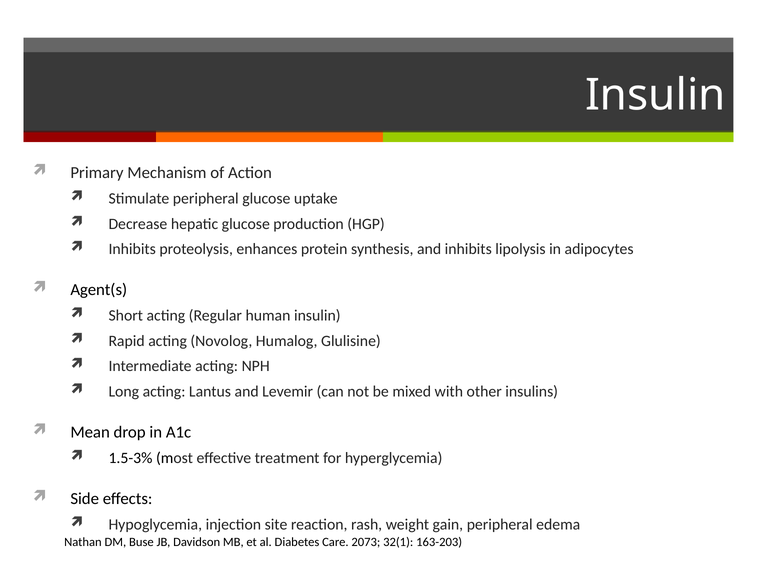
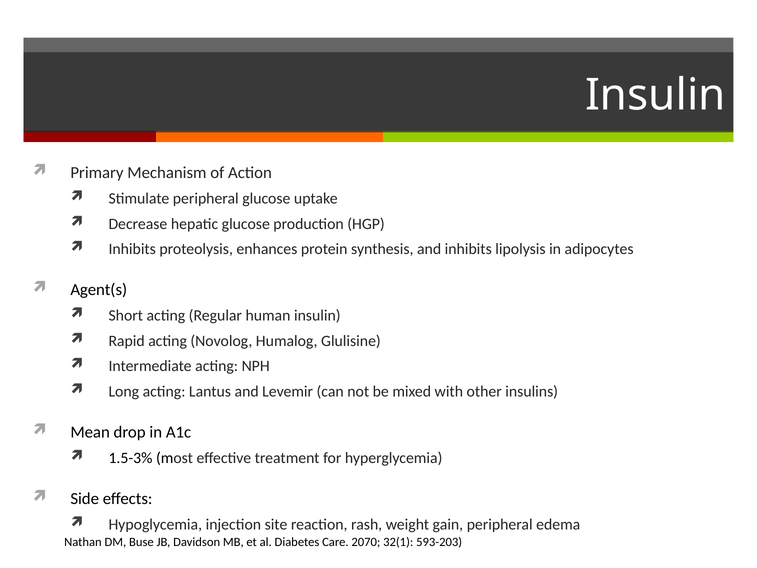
2073: 2073 -> 2070 (366, 542)
163-203: 163-203 -> 593-203 (439, 542)
